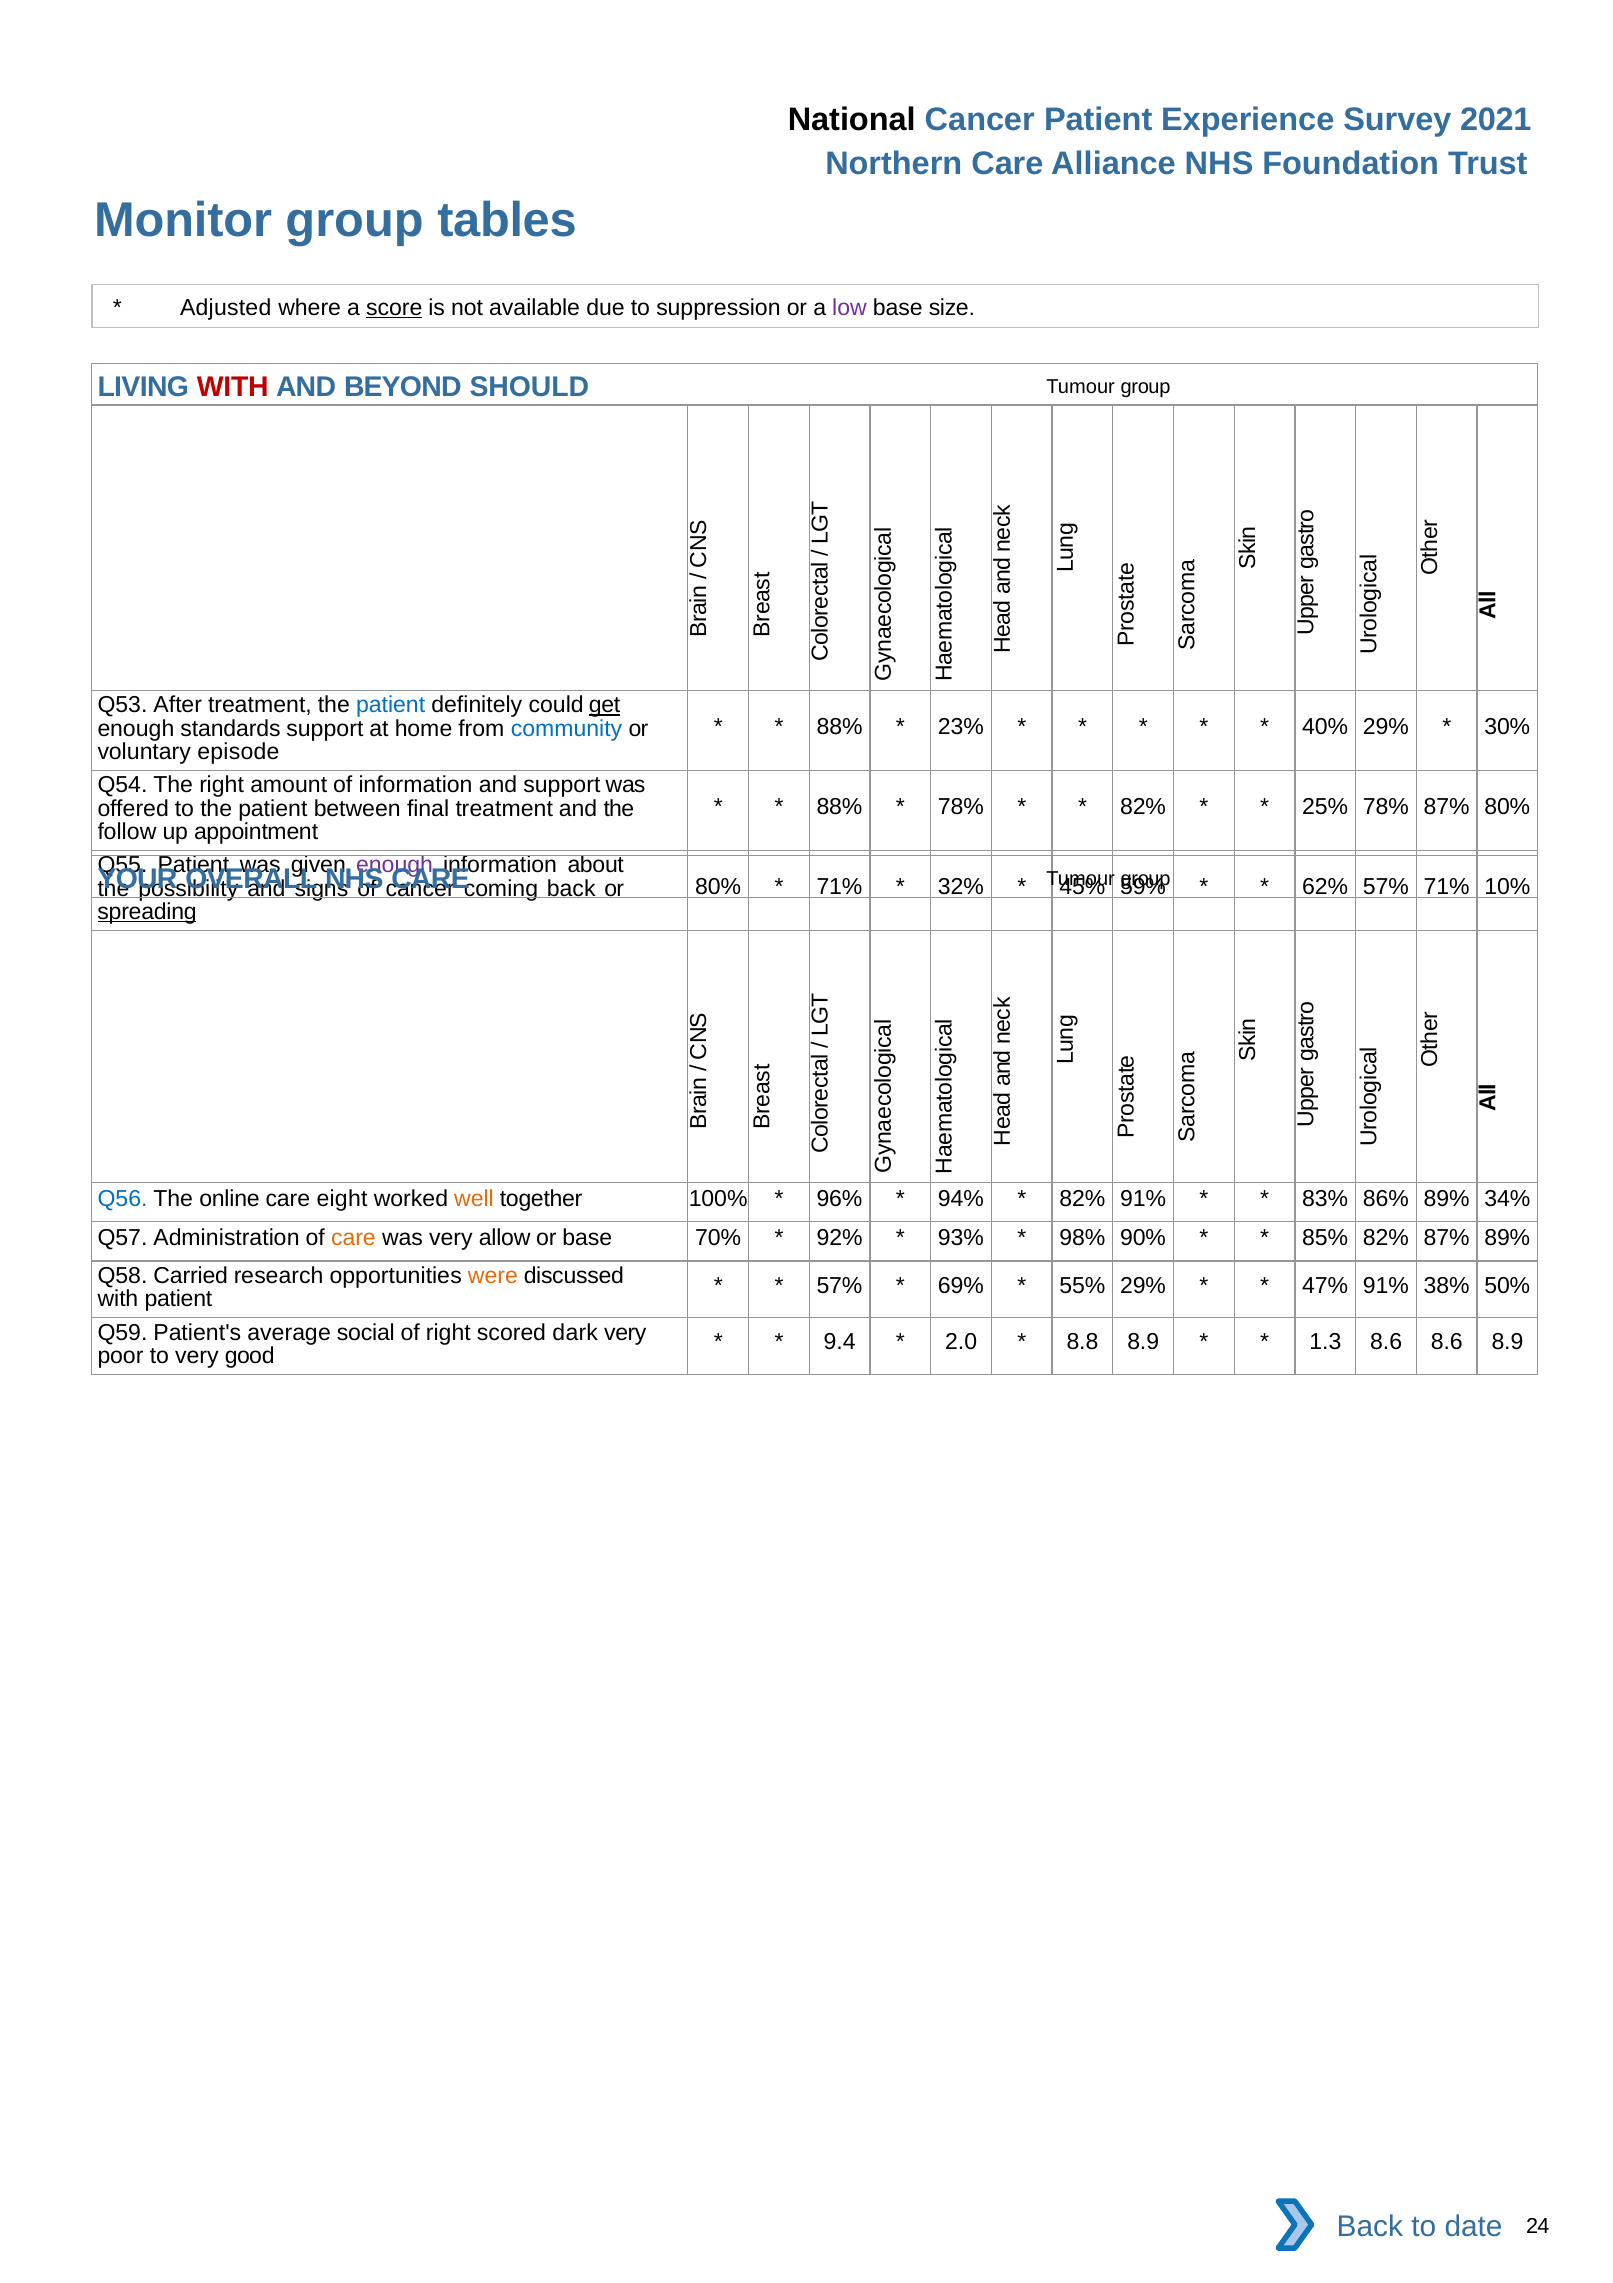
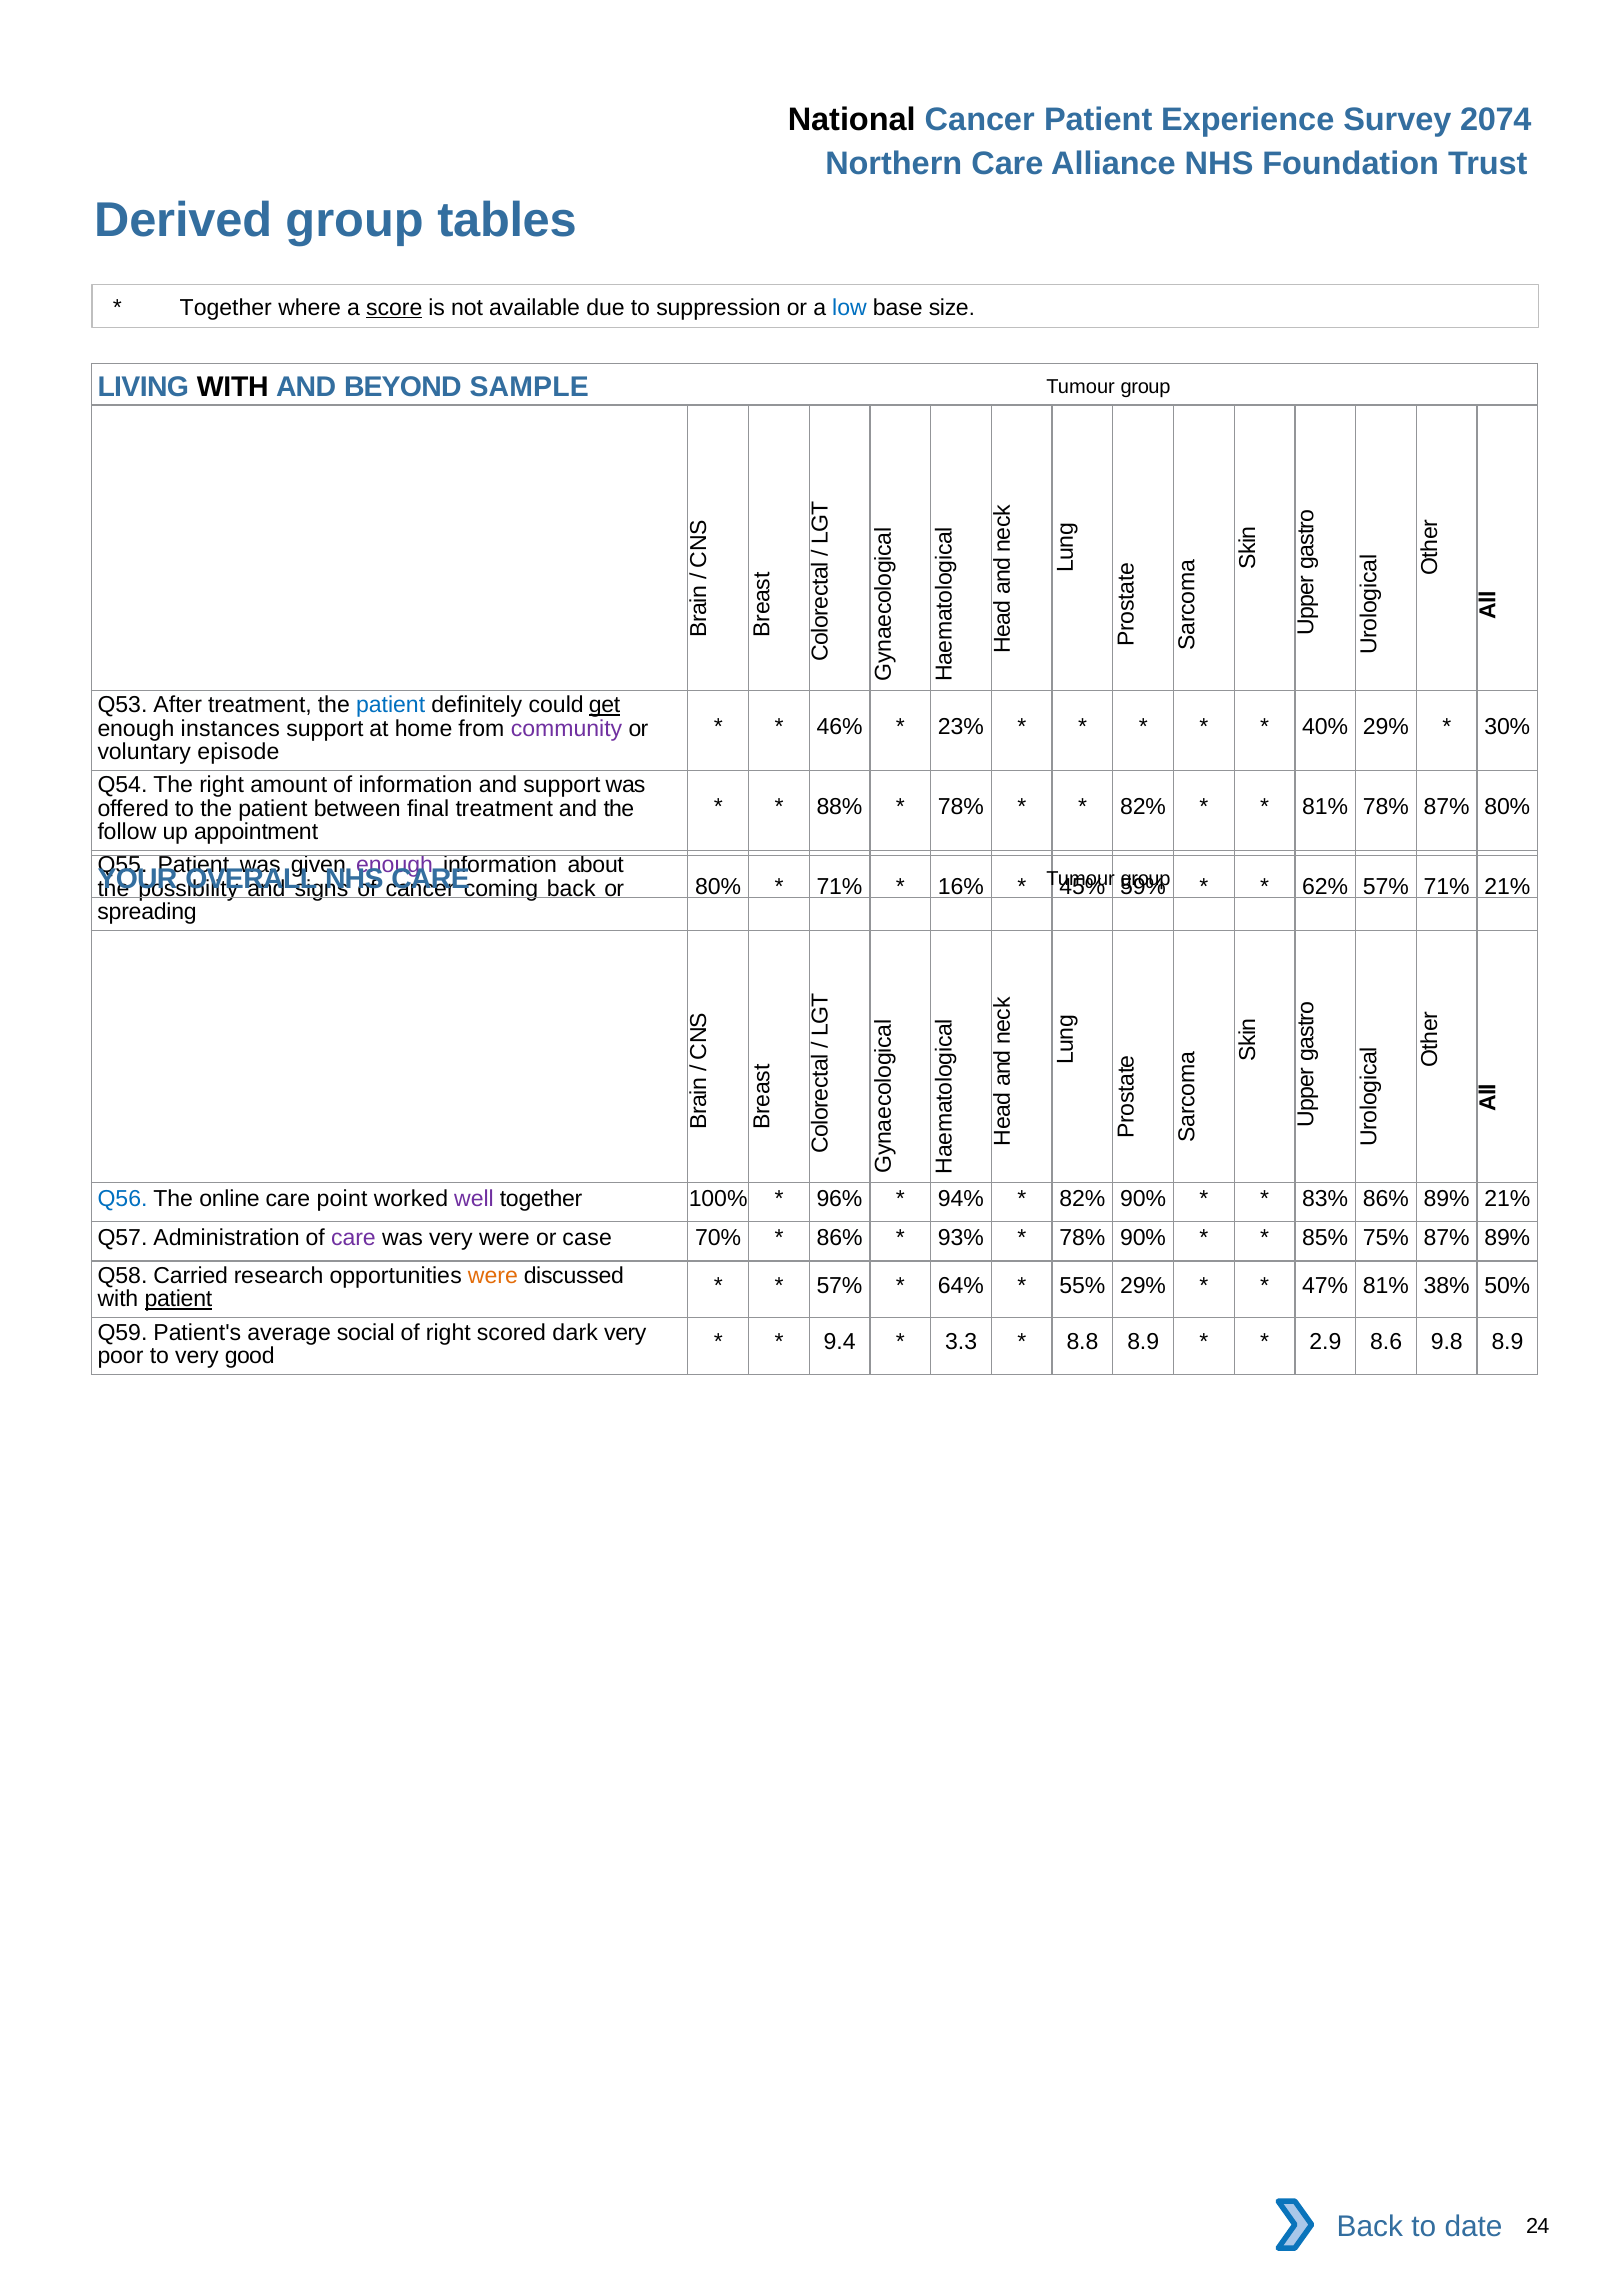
2021: 2021 -> 2074 (1496, 120)
Monitor: Monitor -> Derived (183, 220)
Adjusted: Adjusted -> Together (226, 308)
low colour: purple -> blue (850, 308)
WITH colour: red -> black (233, 387)
SHOULD: SHOULD -> SAMPLE (529, 387)
88%: 88% -> 46% (840, 727)
standards: standards -> instances (230, 728)
community colour: blue -> purple (566, 728)
25%: 25% -> 81% (1325, 806)
32%: 32% -> 16% (961, 886)
71% 10%: 10% -> 21% (1507, 886)
spreading underline: present -> none (147, 912)
eight: eight -> point (342, 1198)
well colour: orange -> purple (474, 1198)
82% 91%: 91% -> 90% (1143, 1198)
89% 34%: 34% -> 21% (1507, 1198)
care colour: orange -> purple (353, 1238)
very allow: allow -> were (504, 1238)
or base: base -> case (587, 1238)
92%: 92% -> 86% (840, 1238)
98%: 98% -> 78% (1082, 1238)
85% 82%: 82% -> 75% (1386, 1238)
69%: 69% -> 64% (961, 1285)
47% 91%: 91% -> 81% (1386, 1285)
patient underline: none -> present (178, 1299)
2.0: 2.0 -> 3.3 (961, 1342)
1.3: 1.3 -> 2.9 (1325, 1342)
8.6 8.6: 8.6 -> 9.8 (1447, 1342)
